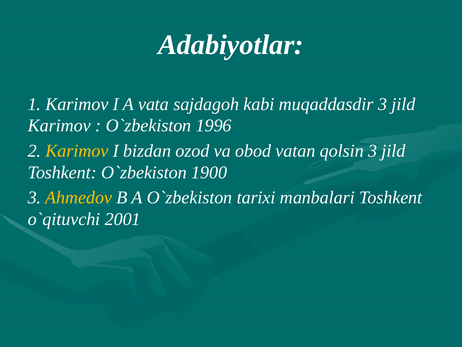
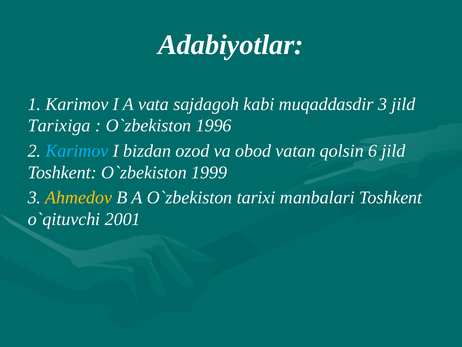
Karimov: Karimov -> Tarixiga (59, 125)
Karimov colour: yellow -> light blue (77, 151)
qolsin 3: 3 -> 6 (373, 151)
1900: 1900 -> 1999 (209, 172)
